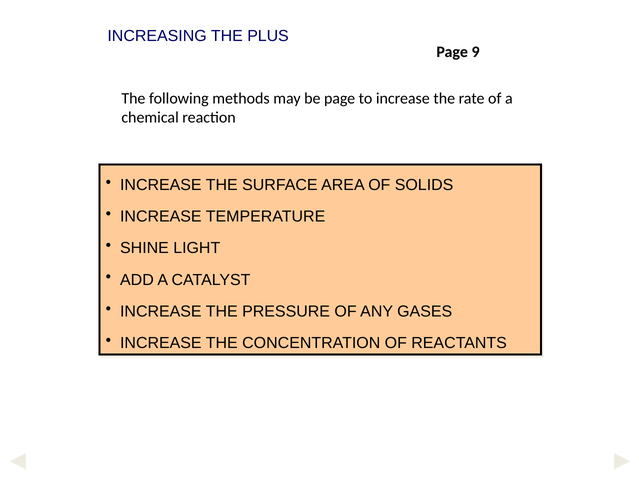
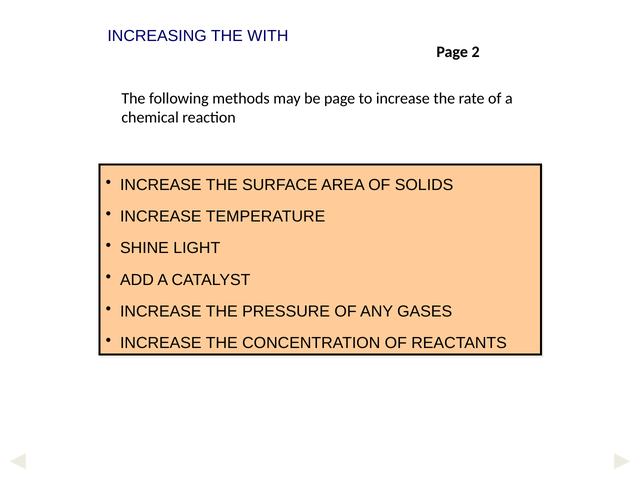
PLUS: PLUS -> WITH (268, 36)
9: 9 -> 2 (476, 52)
